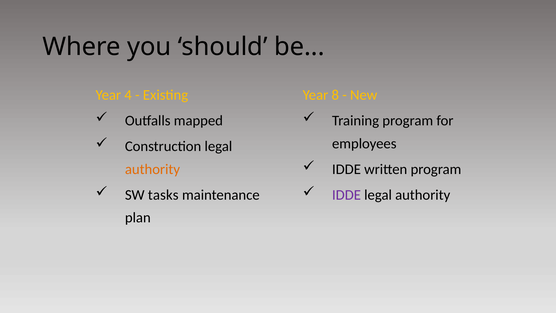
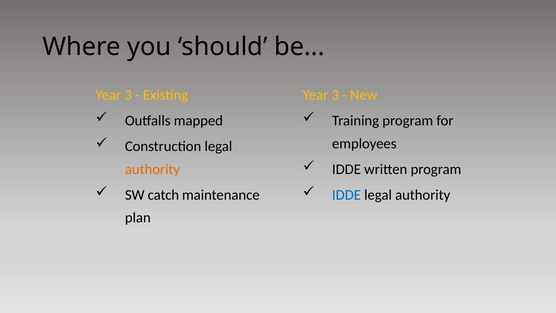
4: 4 -> 3 (128, 95)
8: 8 -> 3 (335, 95)
tasks: tasks -> catch (163, 195)
IDDE colour: purple -> blue (346, 195)
